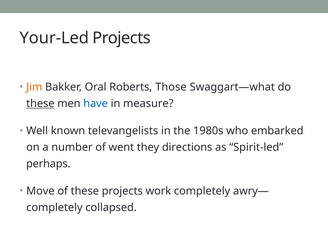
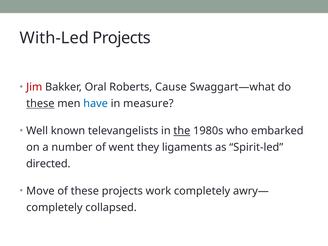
Your-Led: Your-Led -> With-Led (54, 38)
Jim colour: orange -> red (34, 87)
Those: Those -> Cause (171, 87)
the underline: none -> present (182, 131)
directions: directions -> ligaments (187, 147)
perhaps: perhaps -> directed (48, 164)
